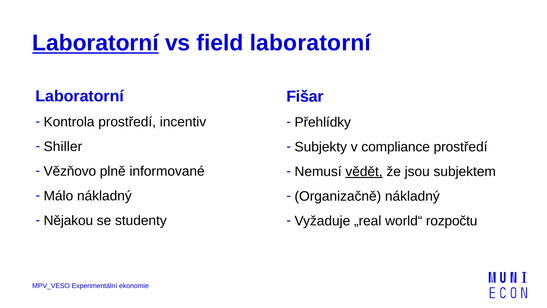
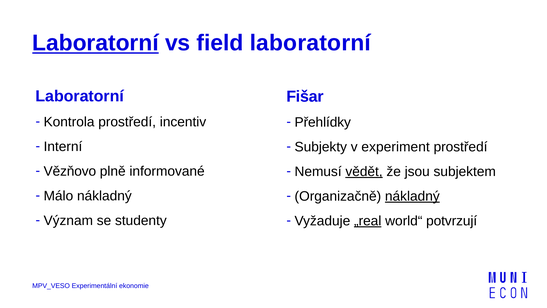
Shiller: Shiller -> Interní (63, 147)
compliance: compliance -> experiment (396, 147)
nákladný underline: none -> present (412, 196)
Nějakou: Nějakou -> Význam (68, 220)
„real underline: none -> present (368, 221)
rozpočtu: rozpočtu -> potvrzují (452, 221)
